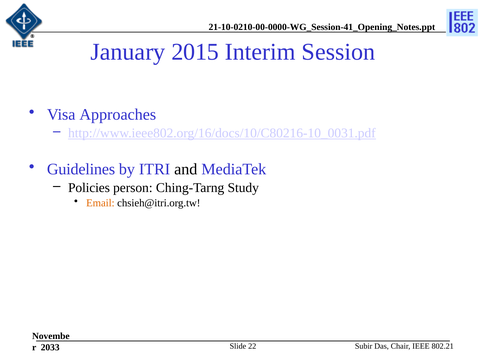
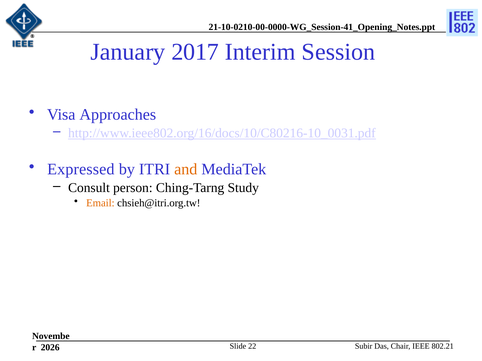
2015: 2015 -> 2017 (195, 52)
Guidelines: Guidelines -> Expressed (81, 169)
and colour: black -> orange (186, 169)
Policies: Policies -> Consult (89, 188)
2033: 2033 -> 2026 (50, 348)
